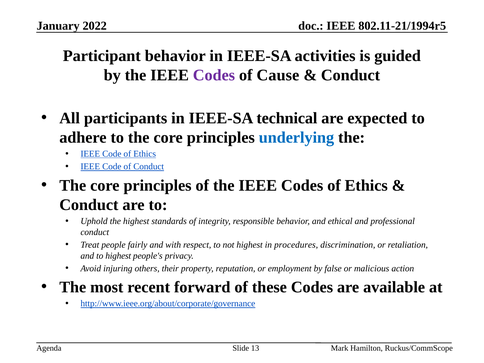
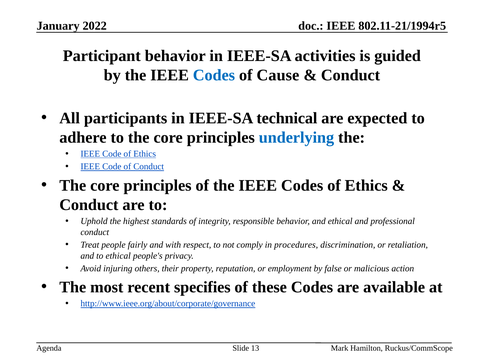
Codes colour: purple -> blue (214, 75)
not highest: highest -> comply (250, 245)
to highest: highest -> ethical (118, 256)
forward: forward -> specifies (202, 287)
